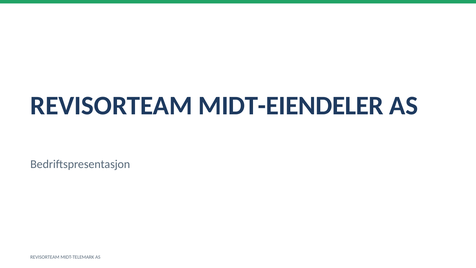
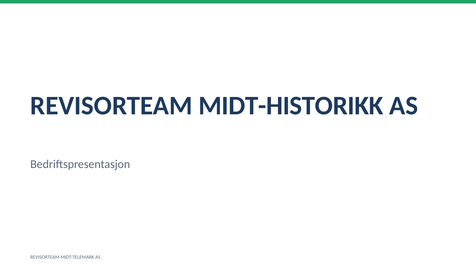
MIDT-EIENDELER: MIDT-EIENDELER -> MIDT-HISTORIKK (291, 106)
